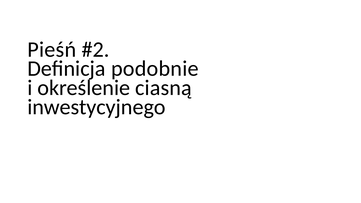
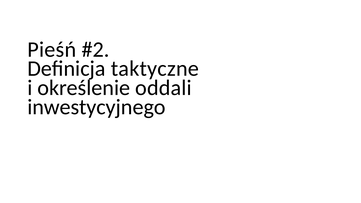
podobnie: podobnie -> taktyczne (155, 69)
ciasną: ciasną -> oddali (163, 88)
